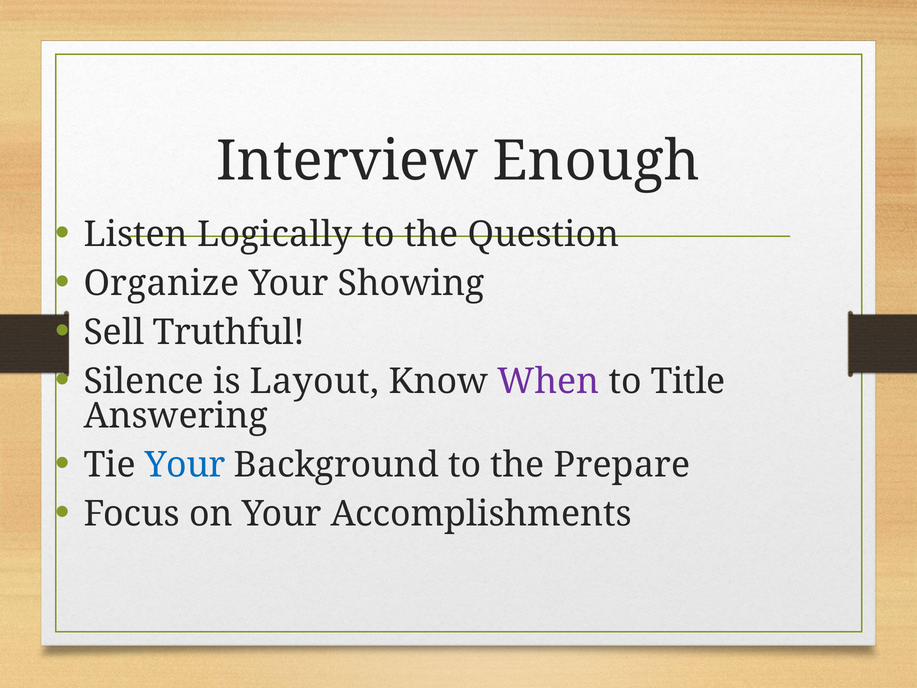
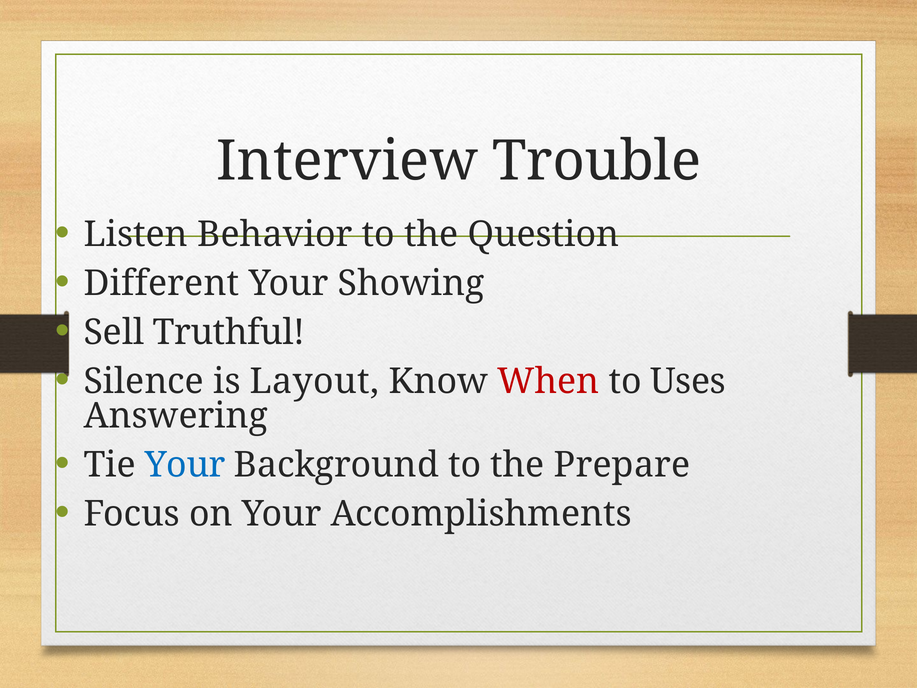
Enough: Enough -> Trouble (597, 161)
Logically: Logically -> Behavior (275, 234)
Organize: Organize -> Different (162, 283)
When colour: purple -> red (548, 381)
Title: Title -> Uses (688, 381)
